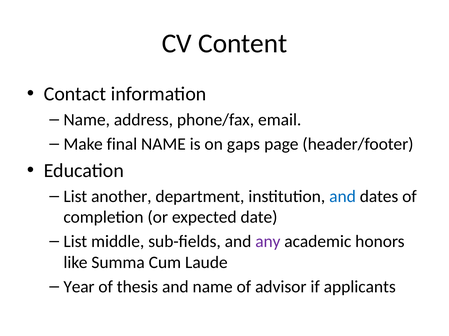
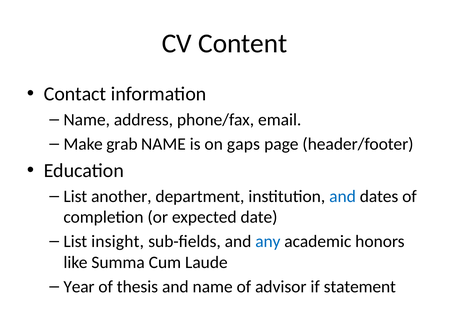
final: final -> grab (122, 144)
middle: middle -> insight (118, 242)
any colour: purple -> blue (268, 242)
applicants: applicants -> statement (360, 287)
